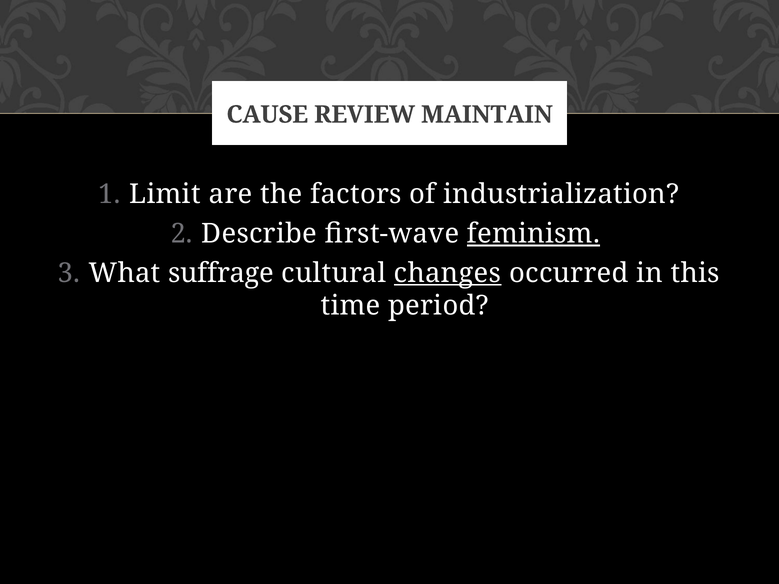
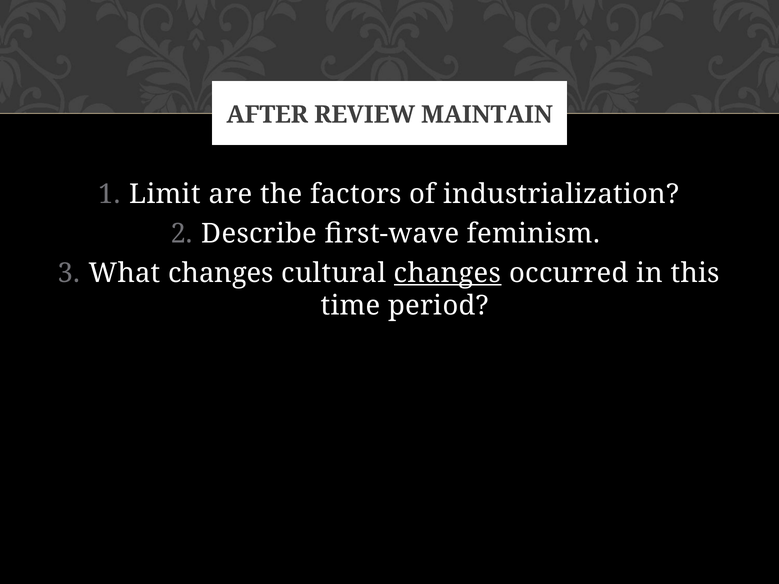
CAUSE: CAUSE -> AFTER (267, 115)
feminism underline: present -> none (533, 234)
What suffrage: suffrage -> changes (221, 273)
